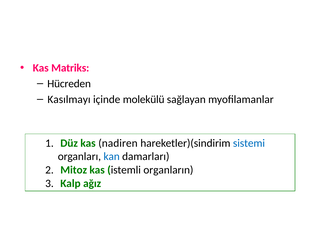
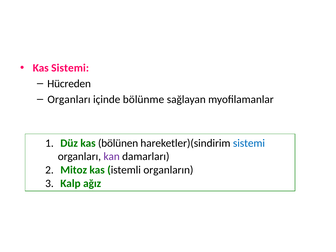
Kas Matriks: Matriks -> Sistemi (70, 68)
Kasılmayı: Kasılmayı -> Organları (69, 99)
molekülü: molekülü -> bölünme (144, 99)
nadiren: nadiren -> bölünen (118, 143)
kan colour: blue -> purple (112, 157)
